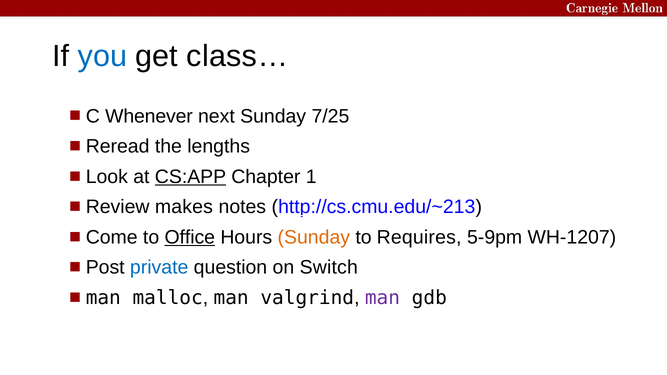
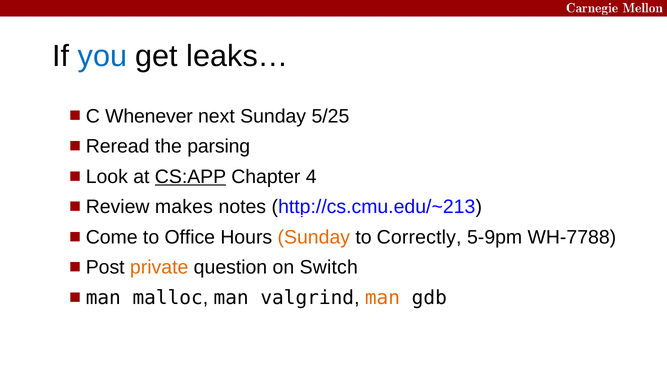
class…: class… -> leaks… (237, 56)
7/25: 7/25 -> 5/25 (330, 116)
lengths: lengths -> parsing (219, 146)
1: 1 -> 4 (311, 177)
Office underline: present -> none (190, 237)
Requires: Requires -> Correctly (419, 237)
WH-1207: WH-1207 -> WH-7788 (572, 237)
private colour: blue -> orange (159, 268)
man colour: purple -> orange (382, 298)
